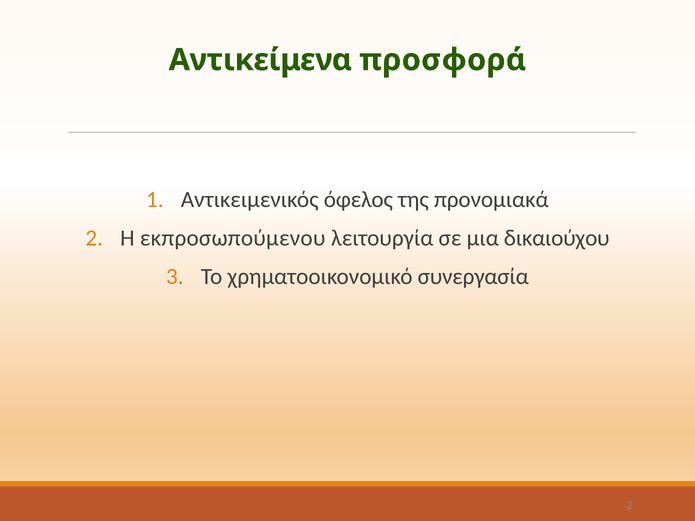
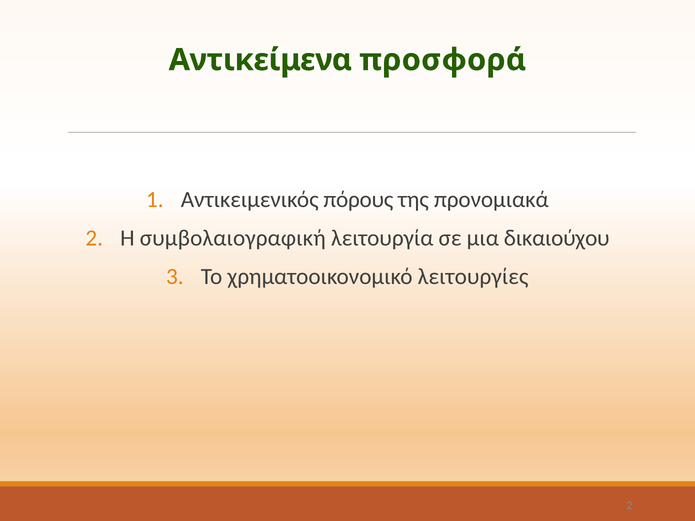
όφελος: όφελος -> πόρους (358, 200)
εκπροσωπούμενου: εκπροσωπούμενου -> συμβολαιογραφική (233, 238)
συνεργασία: συνεργασία -> λειτουργίες (473, 277)
